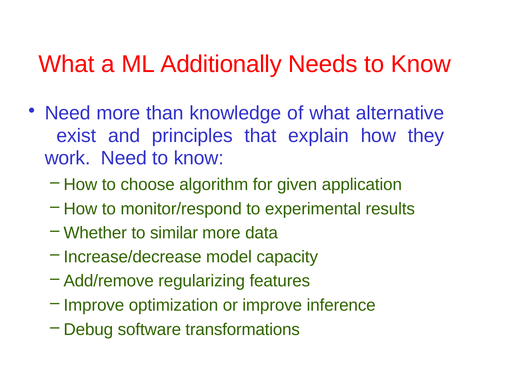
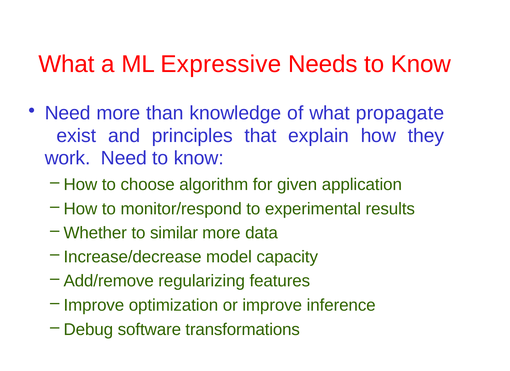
Additionally: Additionally -> Expressive (221, 64)
alternative: alternative -> propagate (400, 113)
